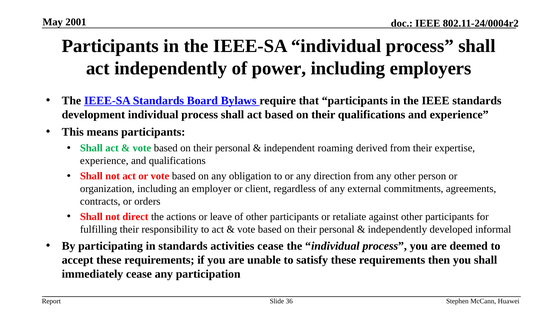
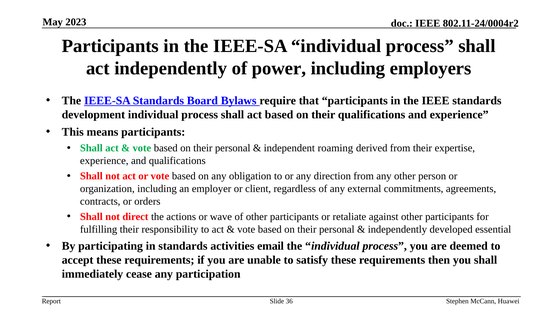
2001: 2001 -> 2023 (76, 22)
leave: leave -> wave (221, 217)
informal: informal -> essential (493, 229)
activities cease: cease -> email (271, 246)
